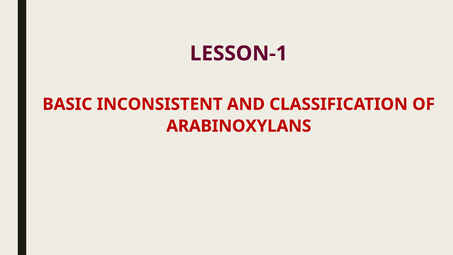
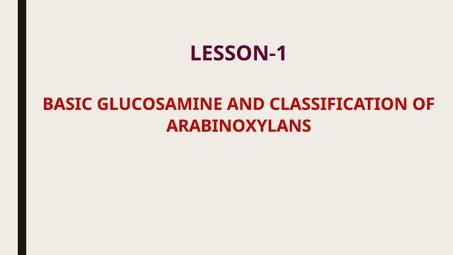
INCONSISTENT: INCONSISTENT -> GLUCOSAMINE (160, 104)
